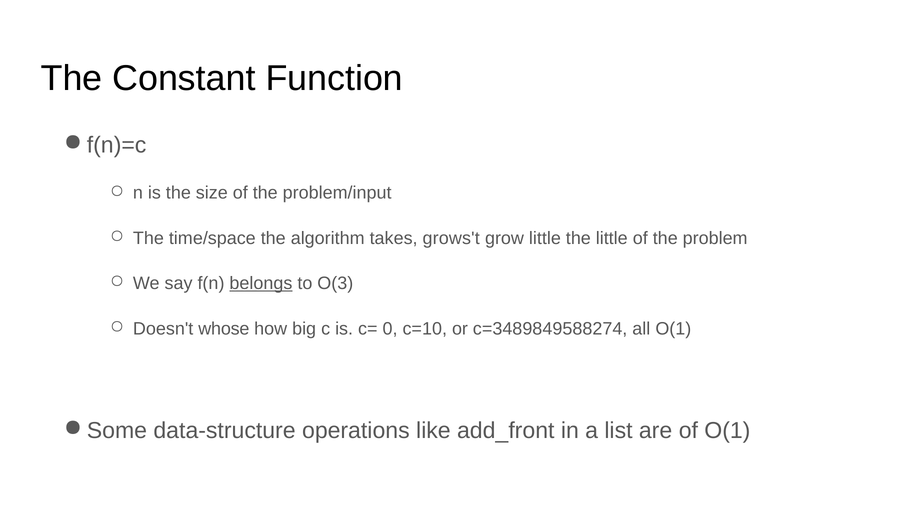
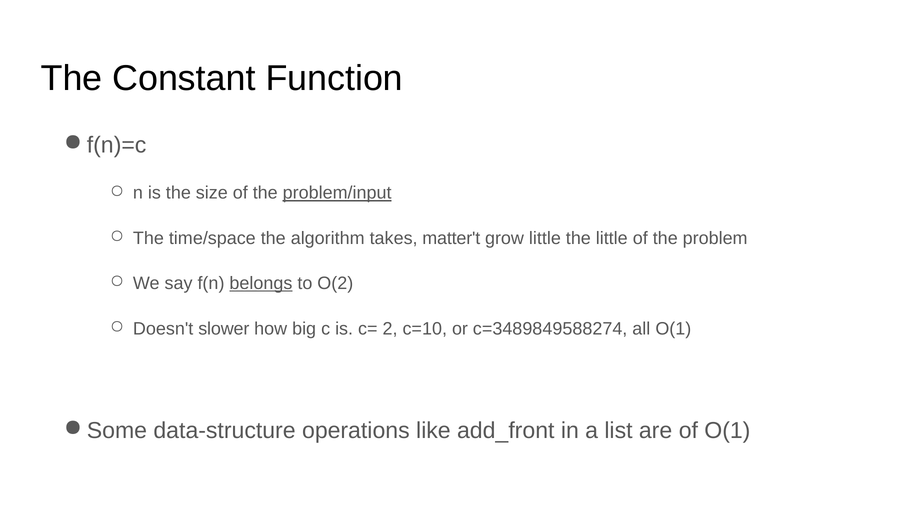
problem/input underline: none -> present (337, 193)
grows't: grows't -> matter't (451, 238)
O(3: O(3 -> O(2 (335, 284)
whose: whose -> slower (224, 329)
0: 0 -> 2 (390, 329)
